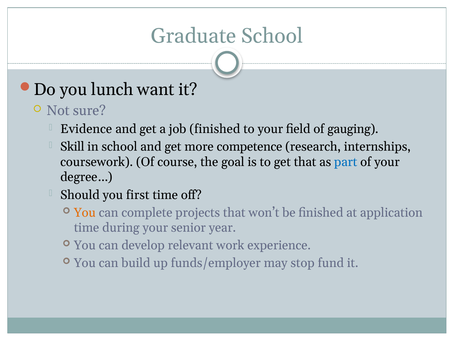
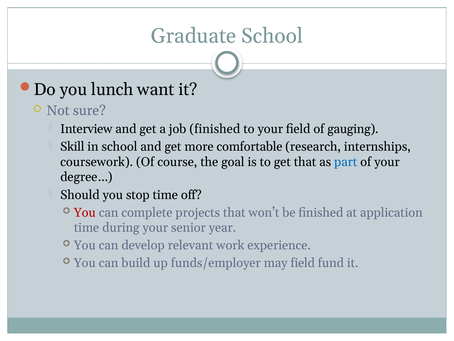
Evidence: Evidence -> Interview (86, 129)
competence: competence -> comfortable (250, 147)
first: first -> stop (138, 195)
You colour: orange -> red (85, 212)
may stop: stop -> field (303, 263)
